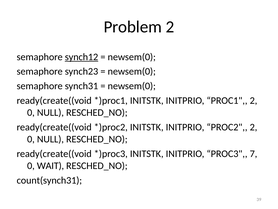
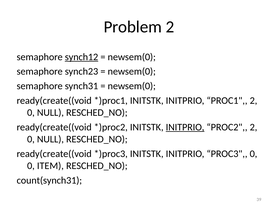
INITPRIO underline: none -> present (185, 127)
PROC3 7: 7 -> 0 (254, 153)
WAIT: WAIT -> ITEM (50, 165)
